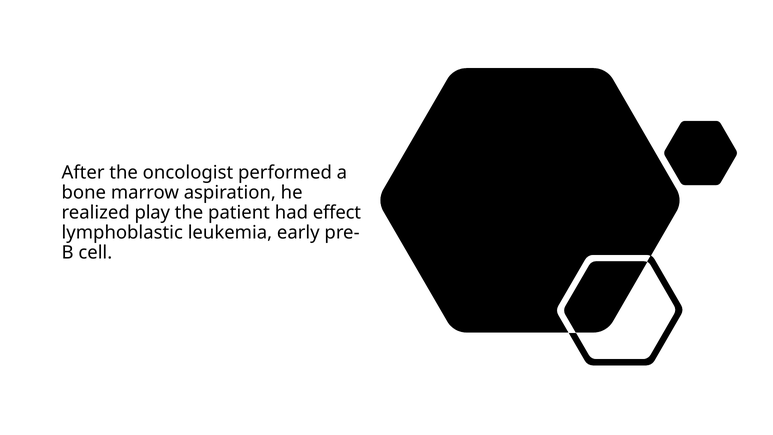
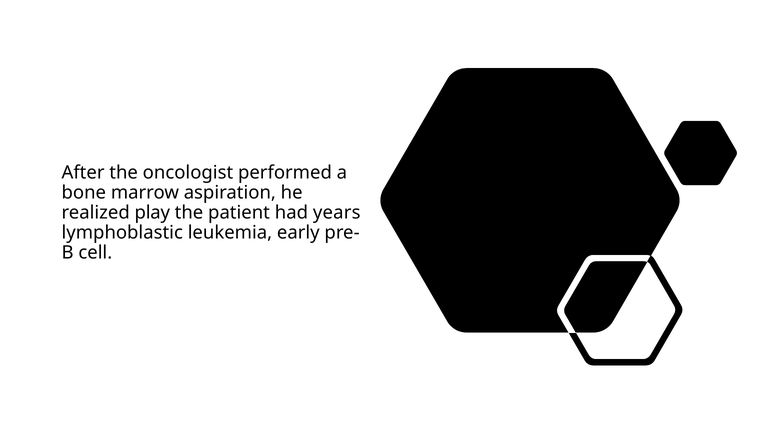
effect: effect -> years (337, 213)
